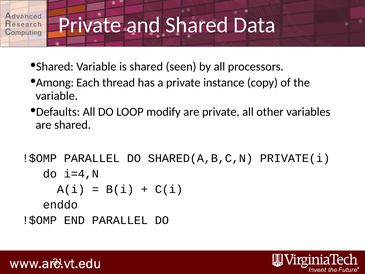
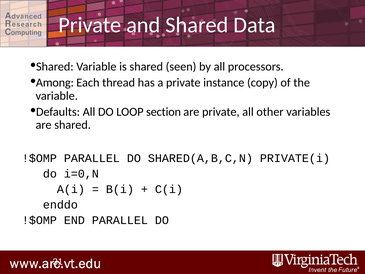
modify: modify -> section (164, 112)
i=4,N: i=4,N -> i=0,N (81, 174)
